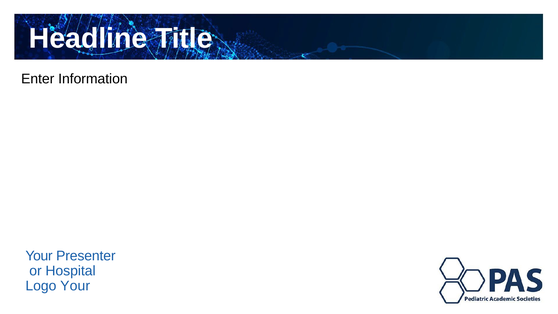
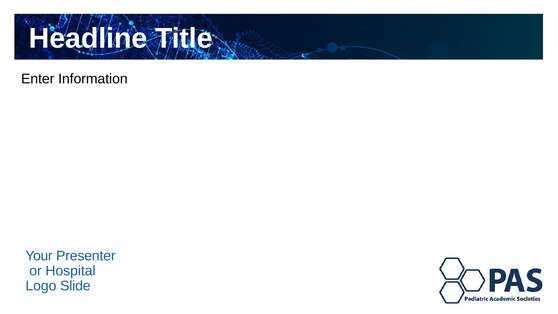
Logo Your: Your -> Slide (75, 286)
